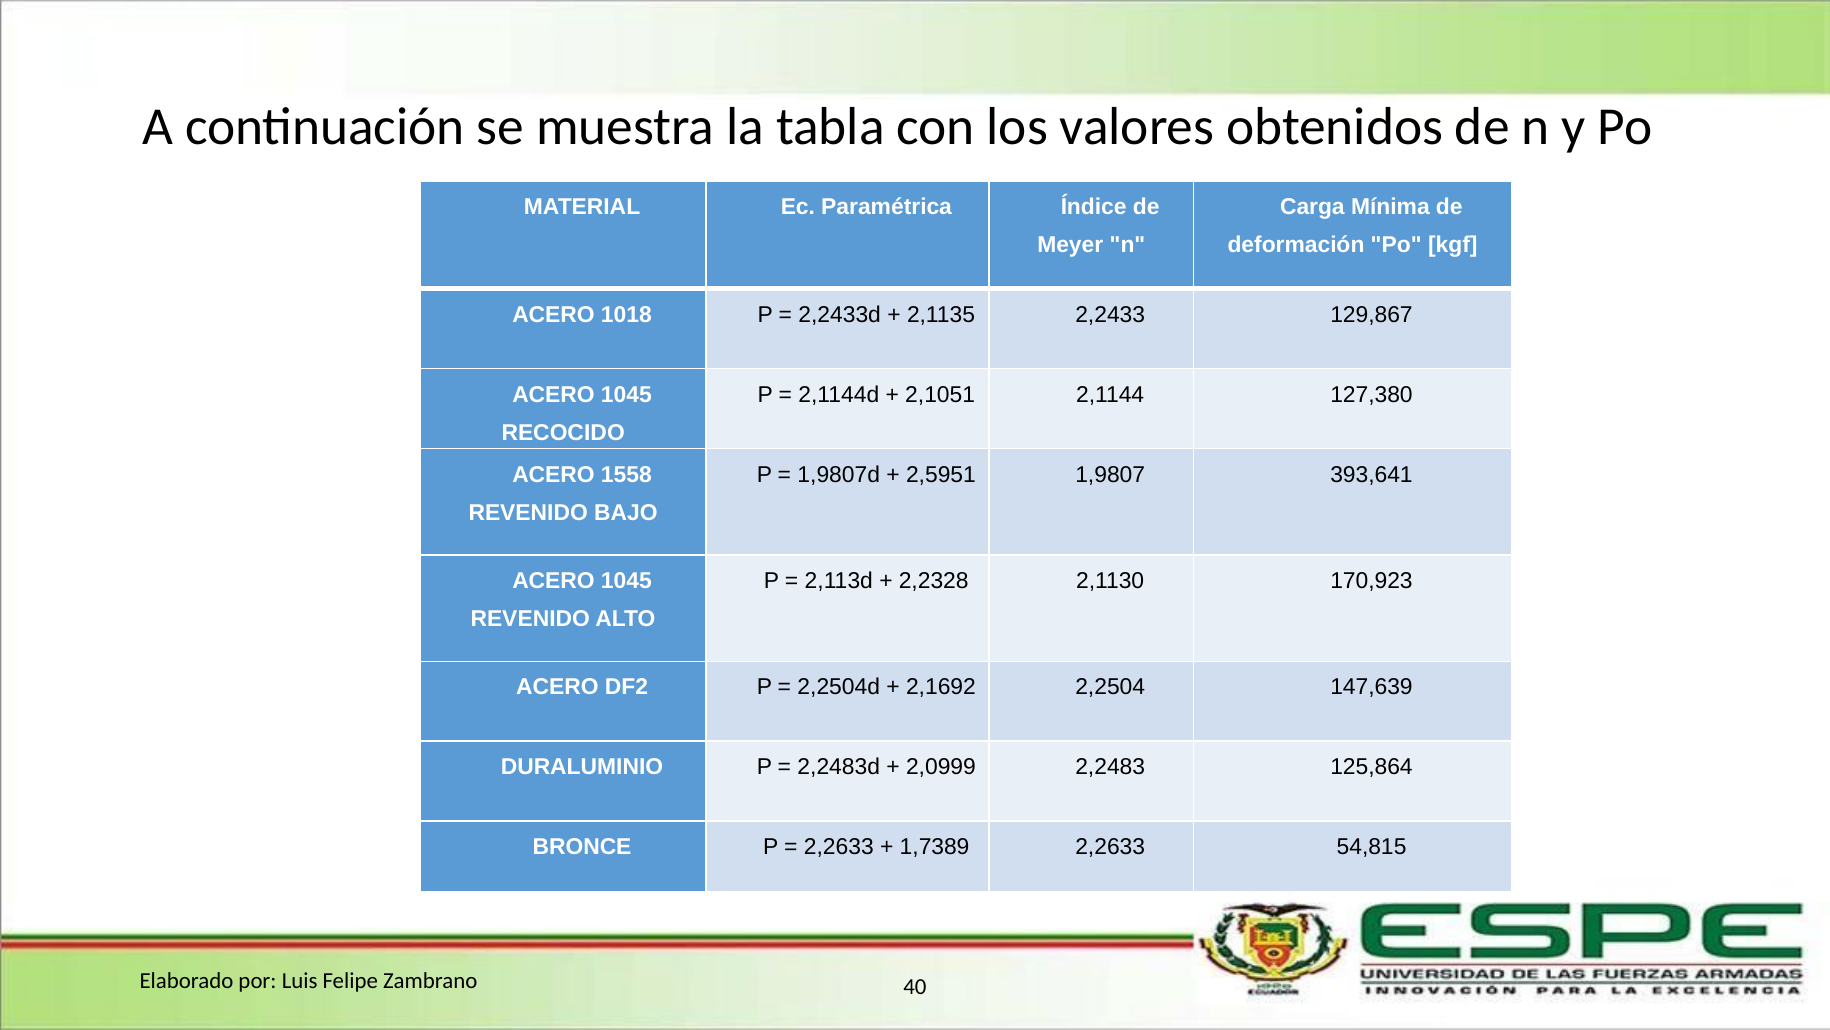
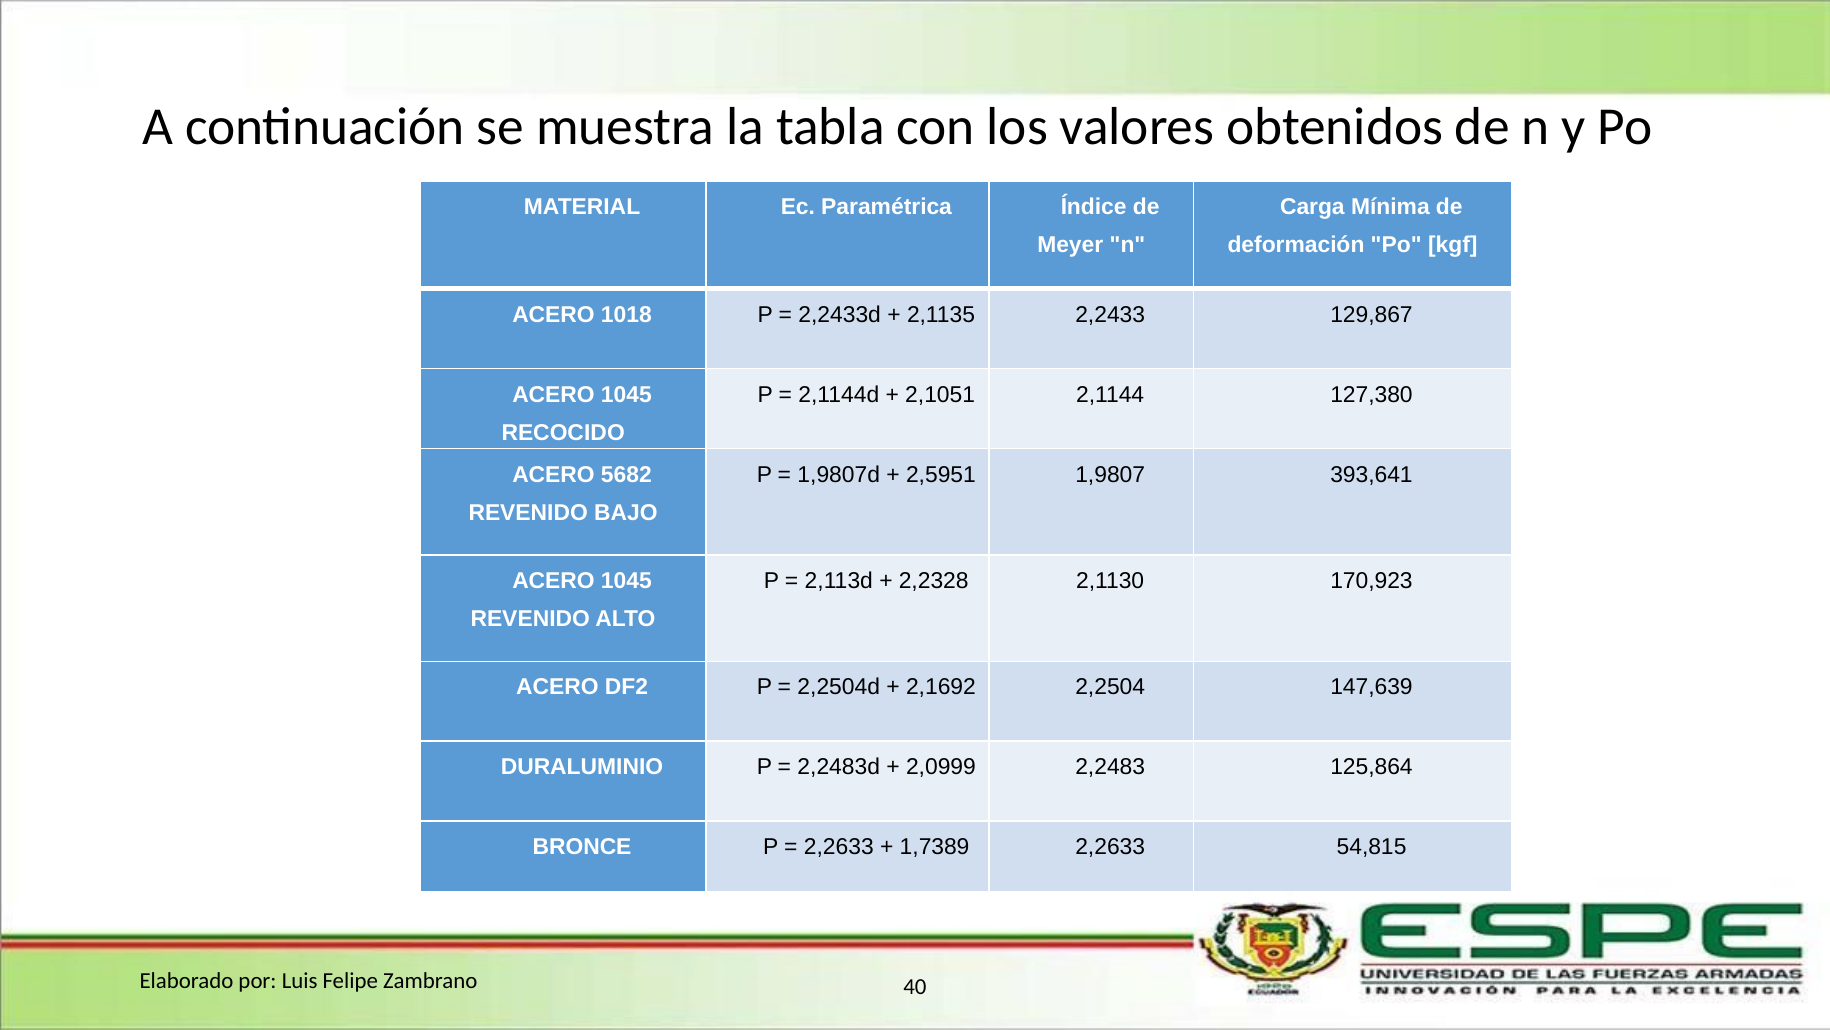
1558: 1558 -> 5682 (626, 474)
